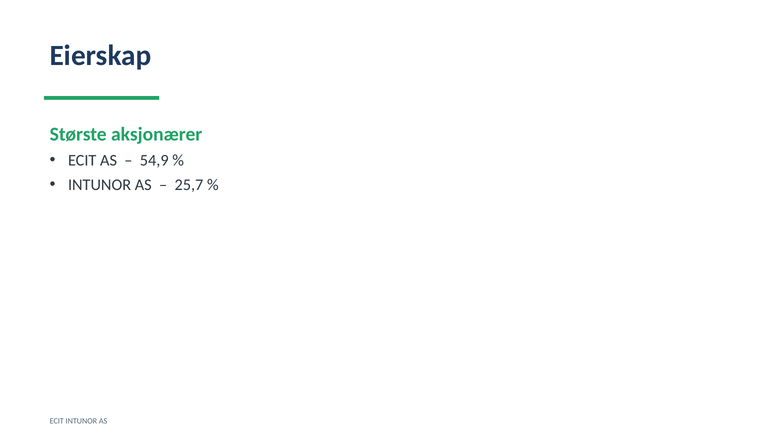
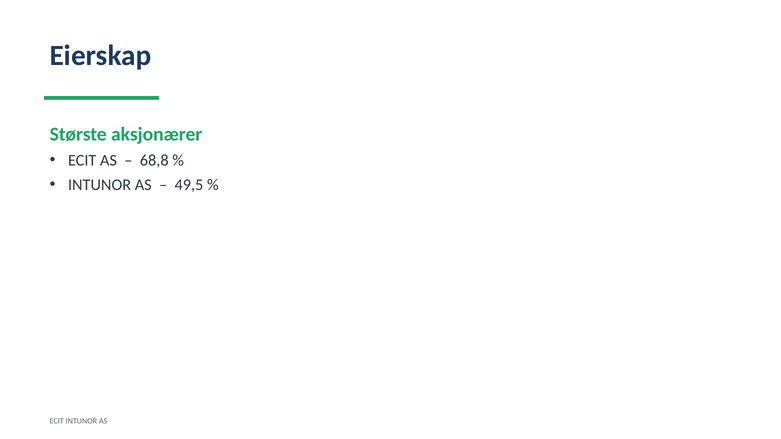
54,9: 54,9 -> 68,8 (154, 161)
25,7: 25,7 -> 49,5 (189, 185)
